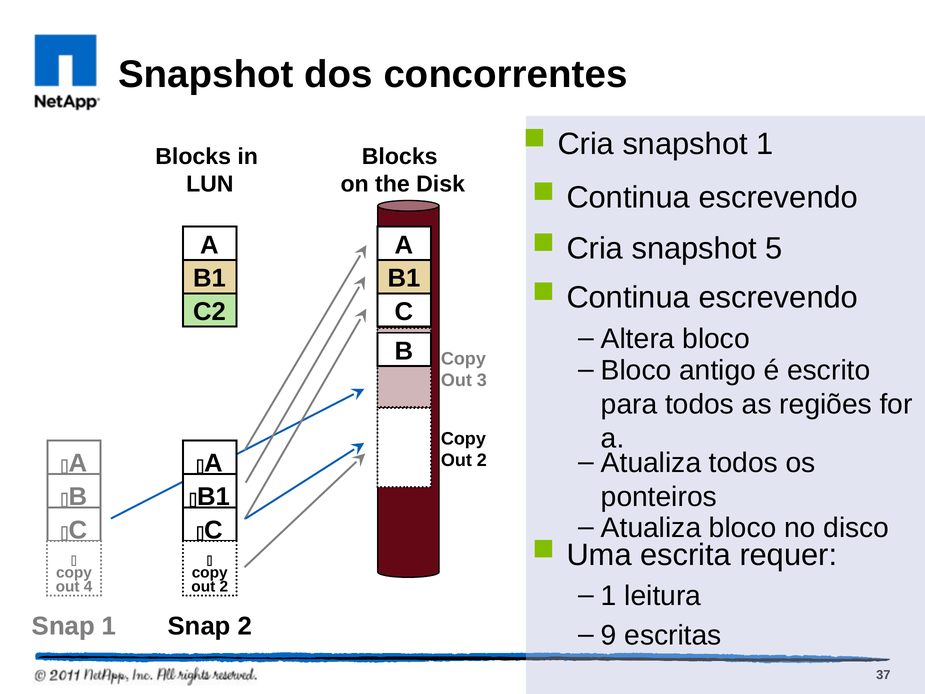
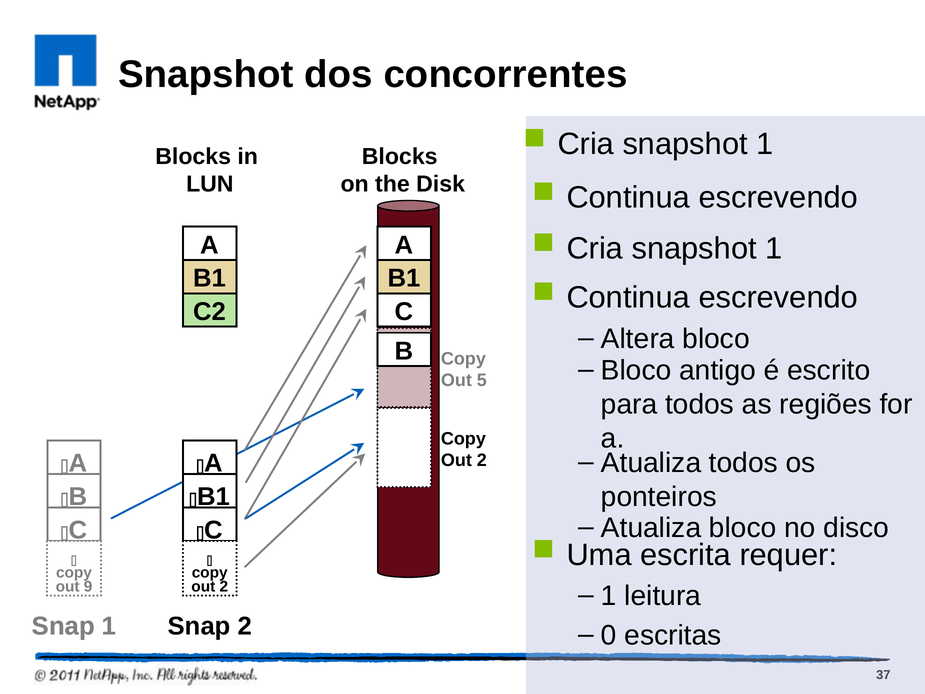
5: 5 -> 1 (774, 249)
3: 3 -> 5 (482, 380)
4: 4 -> 9 (88, 586)
9: 9 -> 0 (609, 635)
